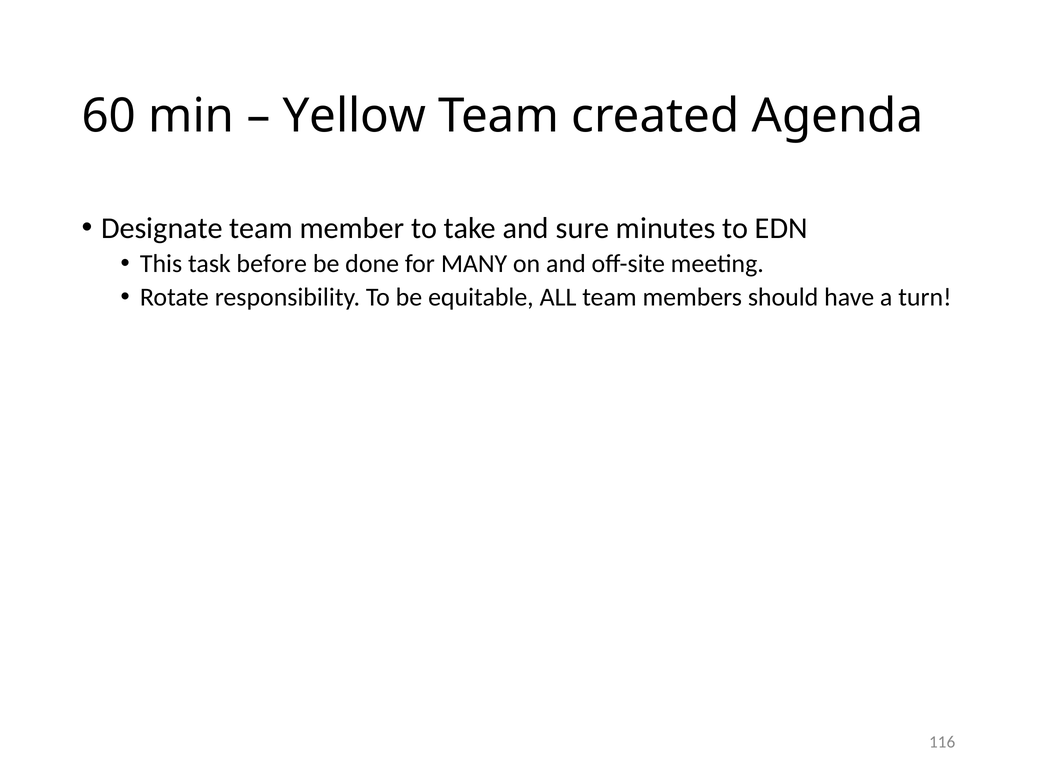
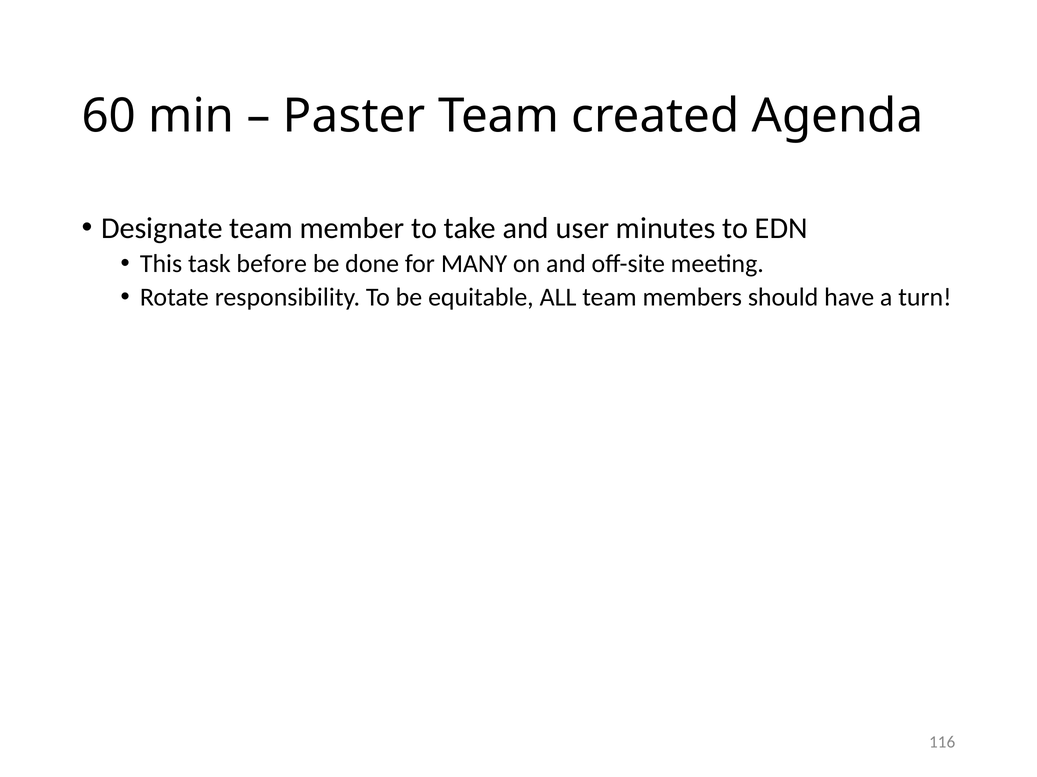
Yellow: Yellow -> Paster (354, 116)
sure: sure -> user (582, 228)
